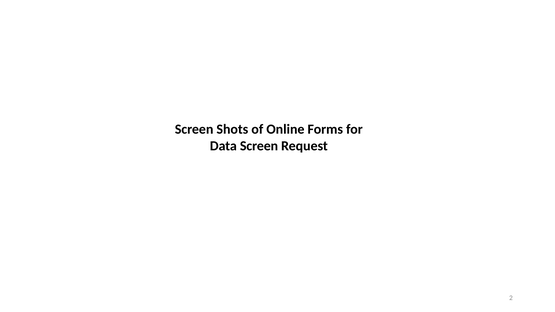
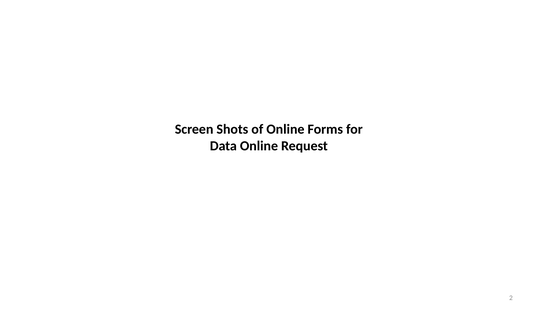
Data Screen: Screen -> Online (259, 146)
